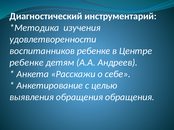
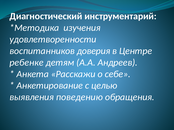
воспитанников ребенке: ребенке -> доверия (94, 51)
выявления обращения: обращения -> поведению (79, 97)
